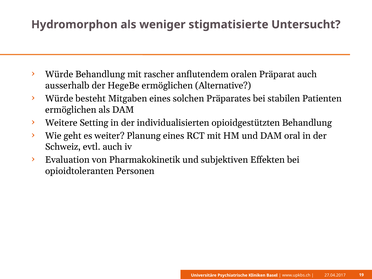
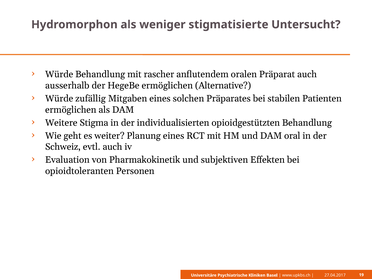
besteht: besteht -> zufällig (91, 99)
Setting: Setting -> Stigma (94, 123)
